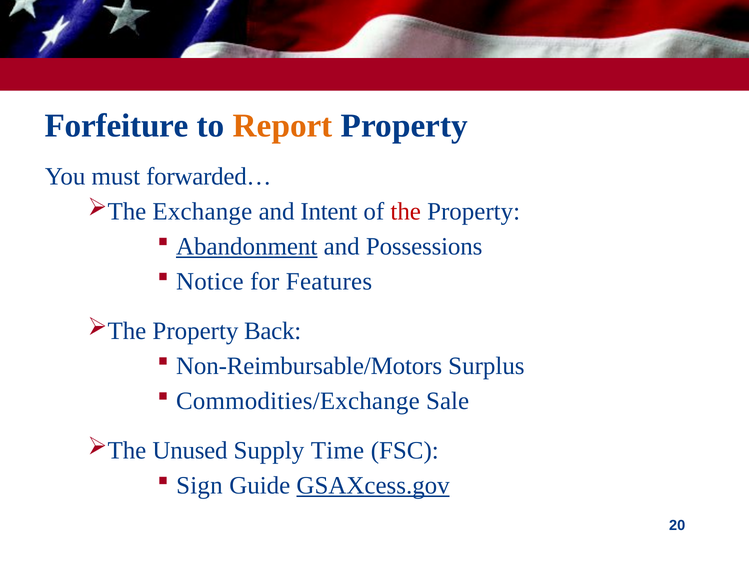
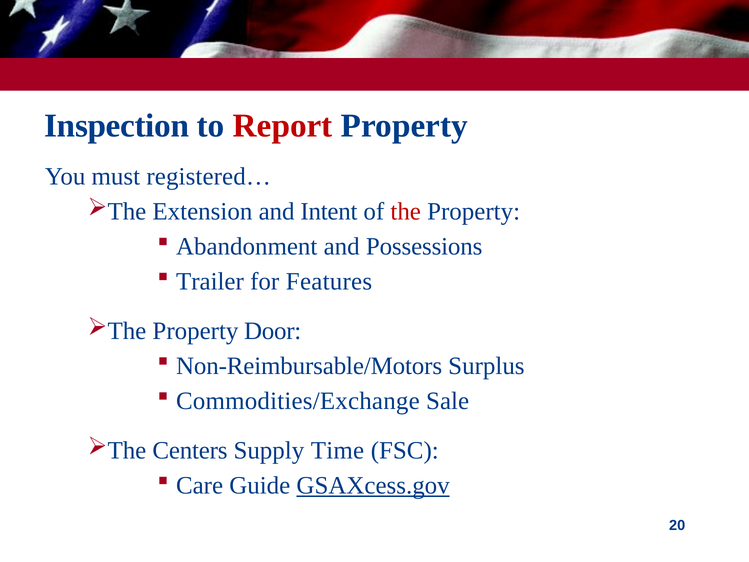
Forfeiture: Forfeiture -> Inspection (117, 126)
Report colour: orange -> red (283, 126)
forwarded…: forwarded… -> registered… (209, 177)
Exchange: Exchange -> Extension (202, 211)
Abandonment underline: present -> none (247, 246)
Notice: Notice -> Trailer (210, 281)
Back: Back -> Door (273, 331)
Unused: Unused -> Centers (190, 450)
Sign: Sign -> Care (200, 485)
